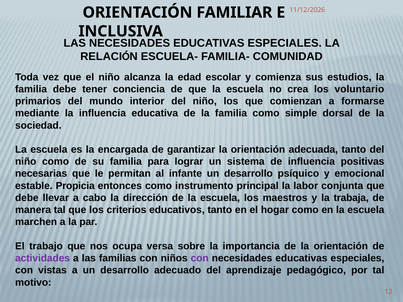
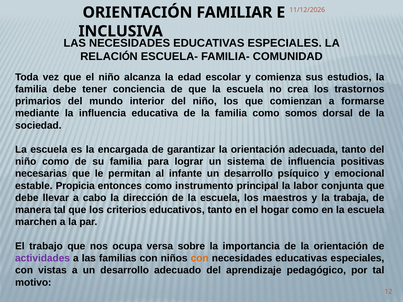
voluntario: voluntario -> trastornos (359, 89)
simple: simple -> somos (301, 113)
con colour: purple -> orange (200, 258)
